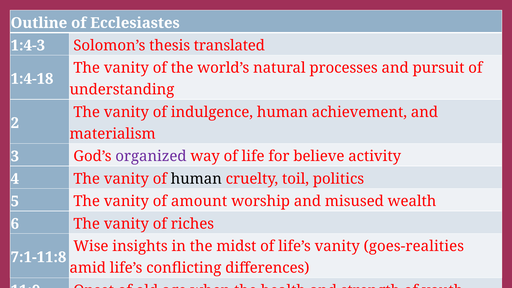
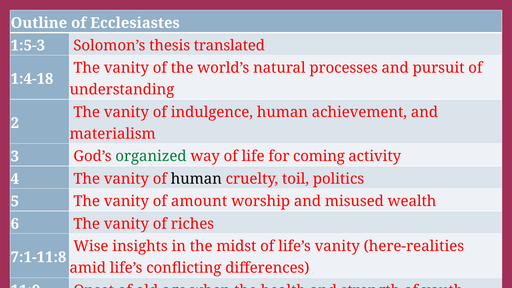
1:4-3: 1:4-3 -> 1:5-3 (28, 45)
organized colour: purple -> green (151, 156)
believe: believe -> coming (319, 156)
goes-realities: goes-realities -> here-realities (414, 246)
